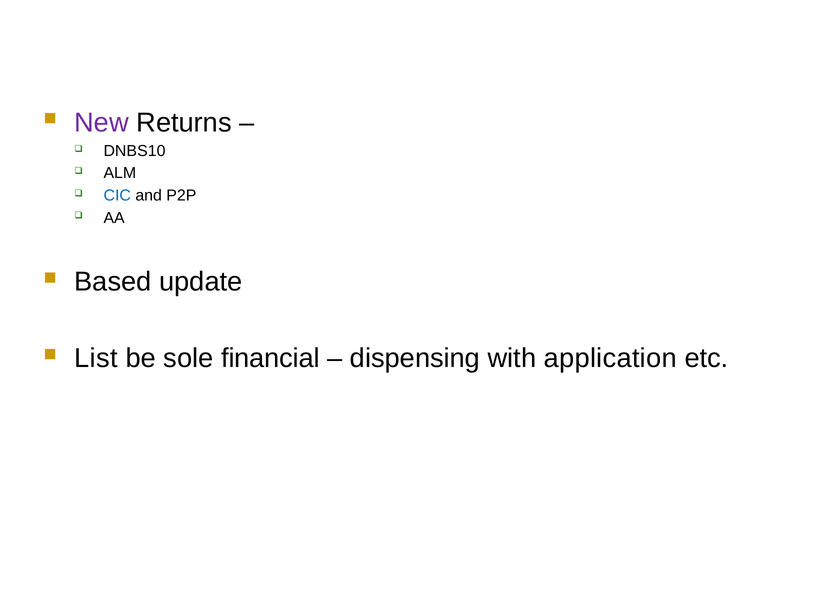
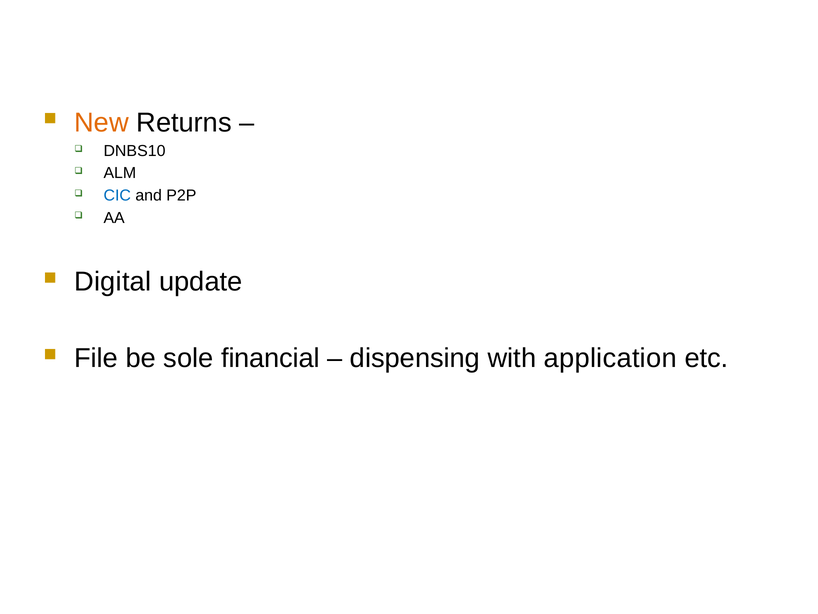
New colour: purple -> orange (102, 122)
Based: Based -> Digital (113, 282)
List: List -> File (96, 358)
